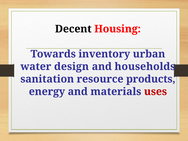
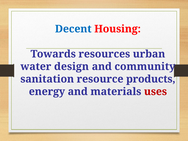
Decent colour: black -> blue (73, 29)
inventory: inventory -> resources (104, 54)
households: households -> community (145, 67)
